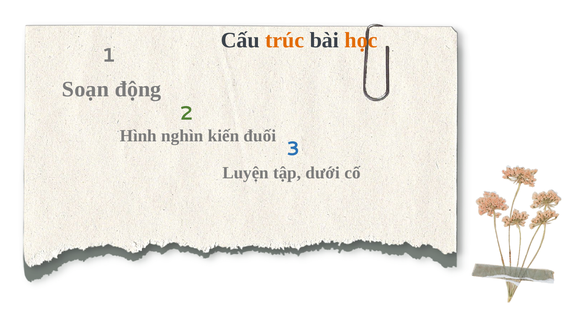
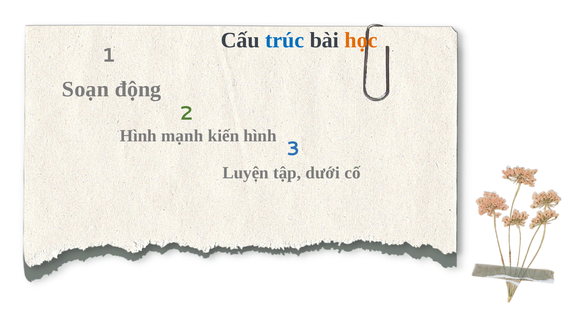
trúc colour: orange -> blue (285, 40)
nghìn: nghìn -> mạnh (182, 136)
kiến đuối: đuối -> hình (260, 136)
